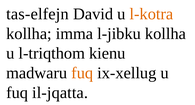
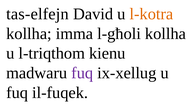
l-jibku: l-jibku -> l-għoli (119, 34)
fuq colour: orange -> purple (82, 73)
il-jqatta: il-jqatta -> il-fuqek (60, 93)
